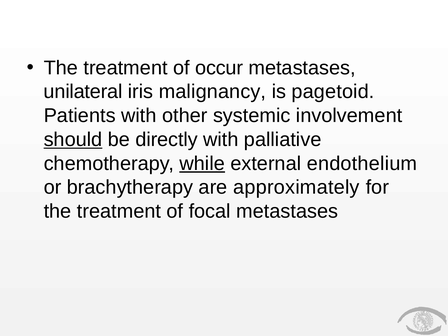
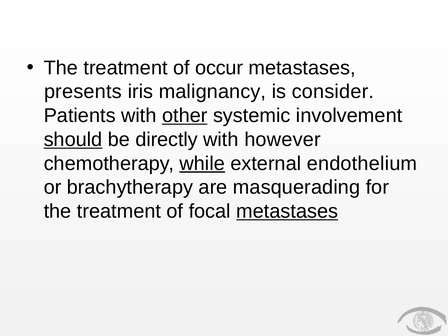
unilateral: unilateral -> presents (83, 92)
pagetoid: pagetoid -> consider (333, 92)
other underline: none -> present (185, 116)
palliative: palliative -> however (283, 140)
approximately: approximately -> masquerading (296, 187)
metastases underline: none -> present (287, 211)
